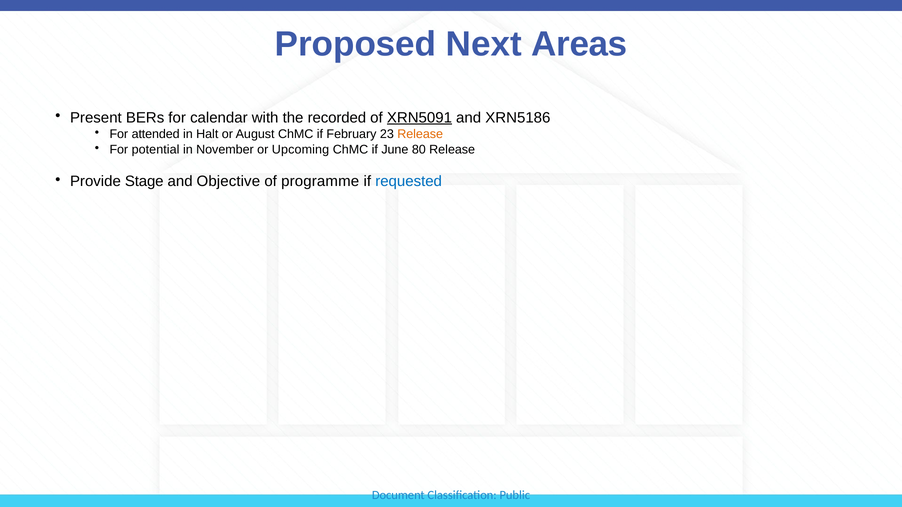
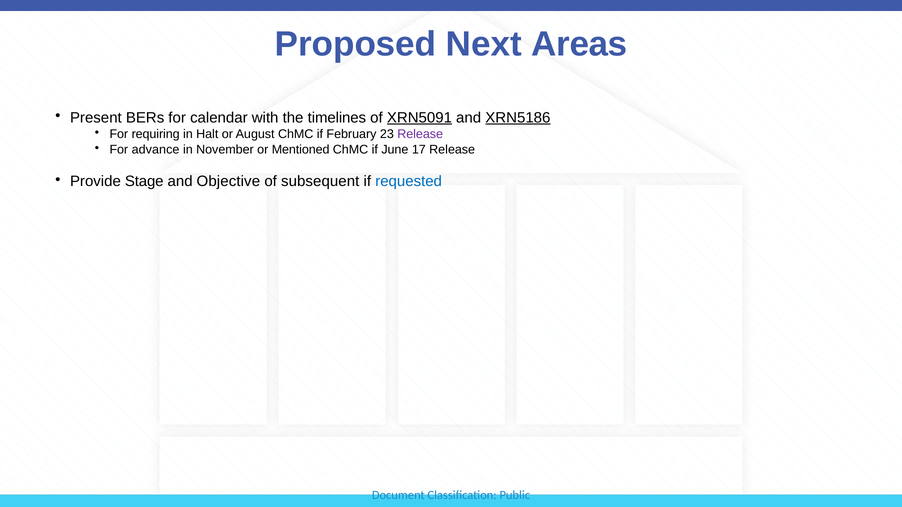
recorded: recorded -> timelines (337, 118)
XRN5186 underline: none -> present (518, 118)
attended: attended -> requiring (156, 134)
Release colour: orange -> purple (420, 134)
potential: potential -> advance (156, 149)
Upcoming: Upcoming -> Mentioned (301, 149)
80: 80 -> 17 (419, 149)
programme: programme -> subsequent (320, 182)
